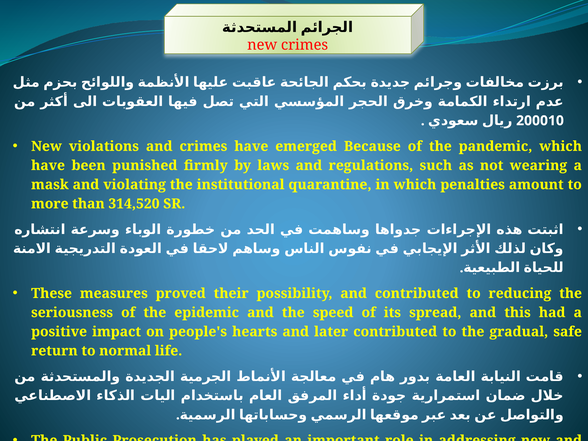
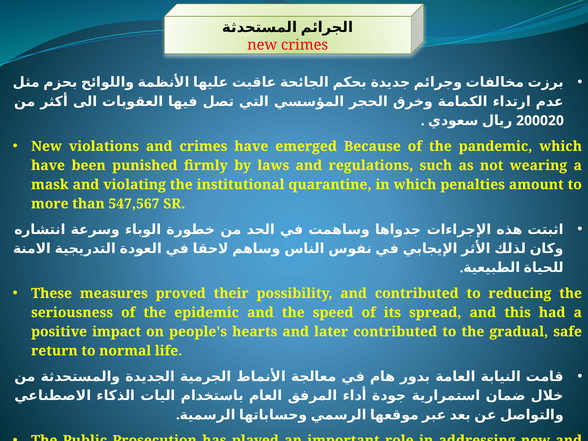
200010: 200010 -> 200020 (540, 121)
314,520: 314,520 -> 547,567 (134, 204)
